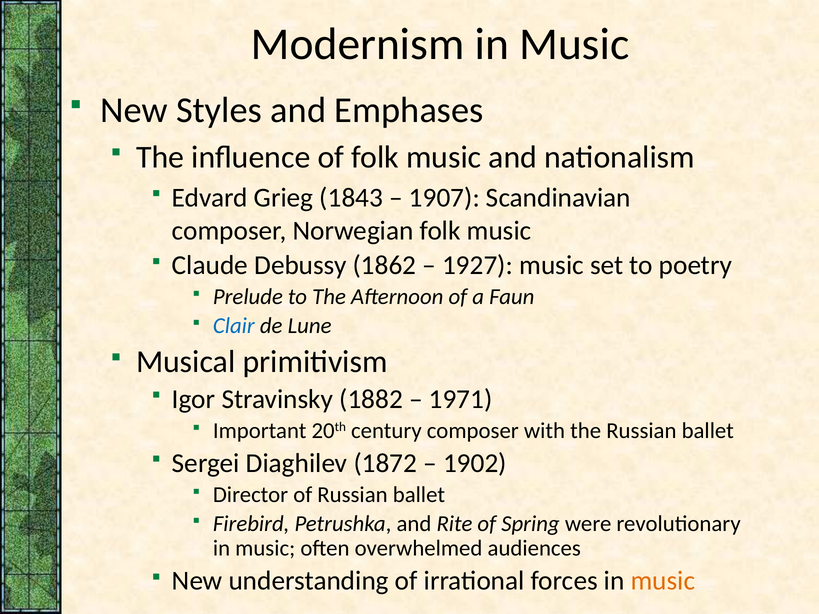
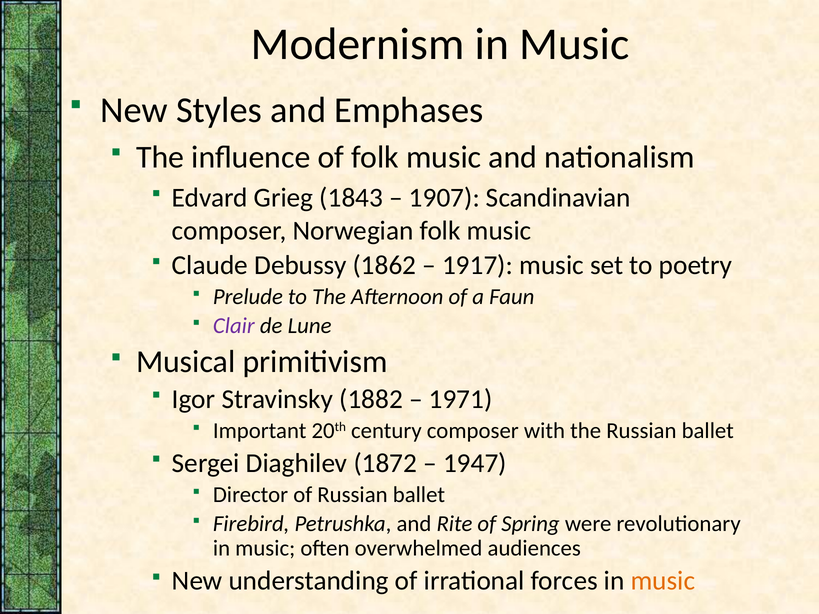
1927: 1927 -> 1917 (478, 265)
Clair colour: blue -> purple (234, 326)
1902: 1902 -> 1947 (475, 463)
